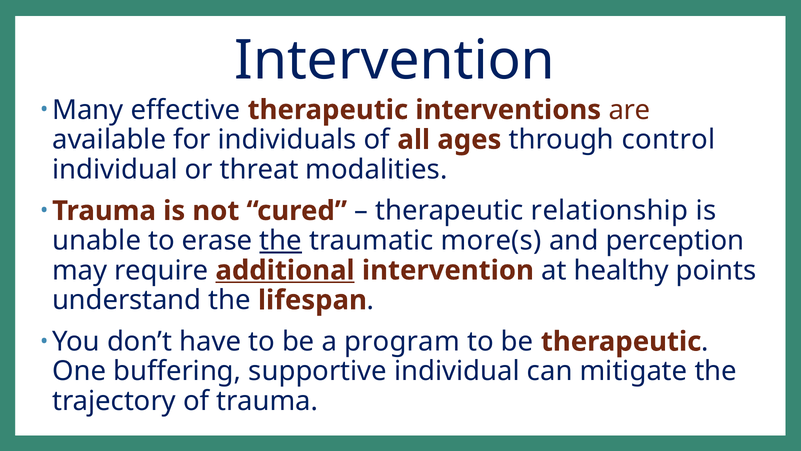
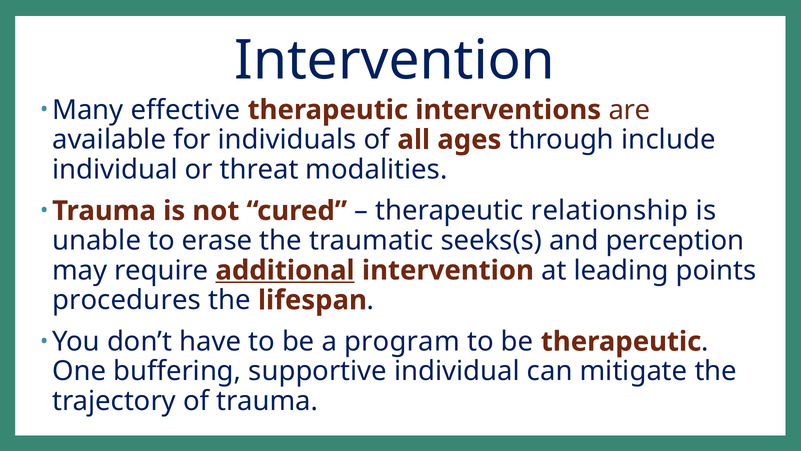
control: control -> include (668, 140)
the underline: present -> none (281, 240)
more(s: more(s -> seeks(s (491, 240)
healthy: healthy -> leading (621, 270)
understand: understand -> procedures (127, 300)
